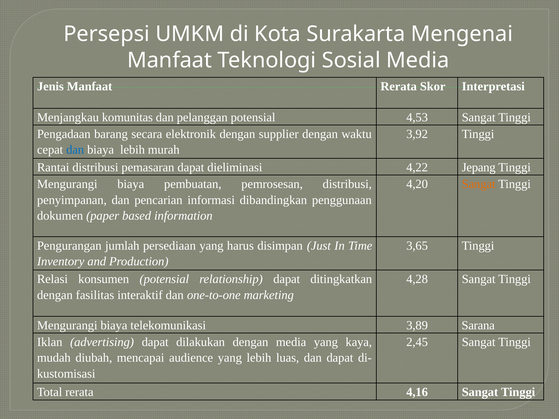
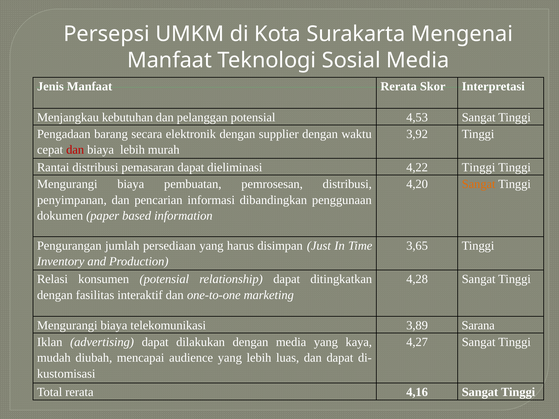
komunitas: komunitas -> kebutuhan (127, 117)
dan colour: blue -> red (75, 150)
4,22 Jepang: Jepang -> Tinggi (479, 168)
2,45: 2,45 -> 4,27 (417, 342)
